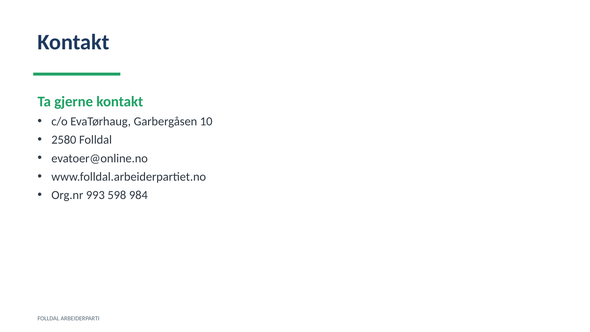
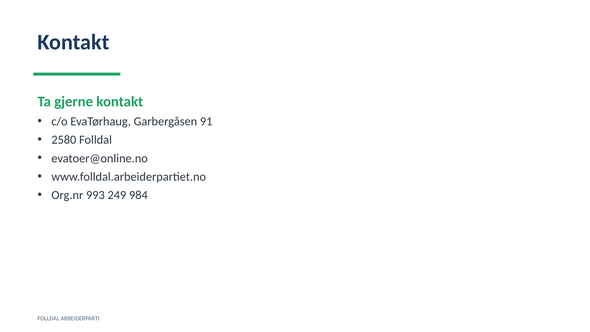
10: 10 -> 91 (206, 121)
598: 598 -> 249 (117, 195)
